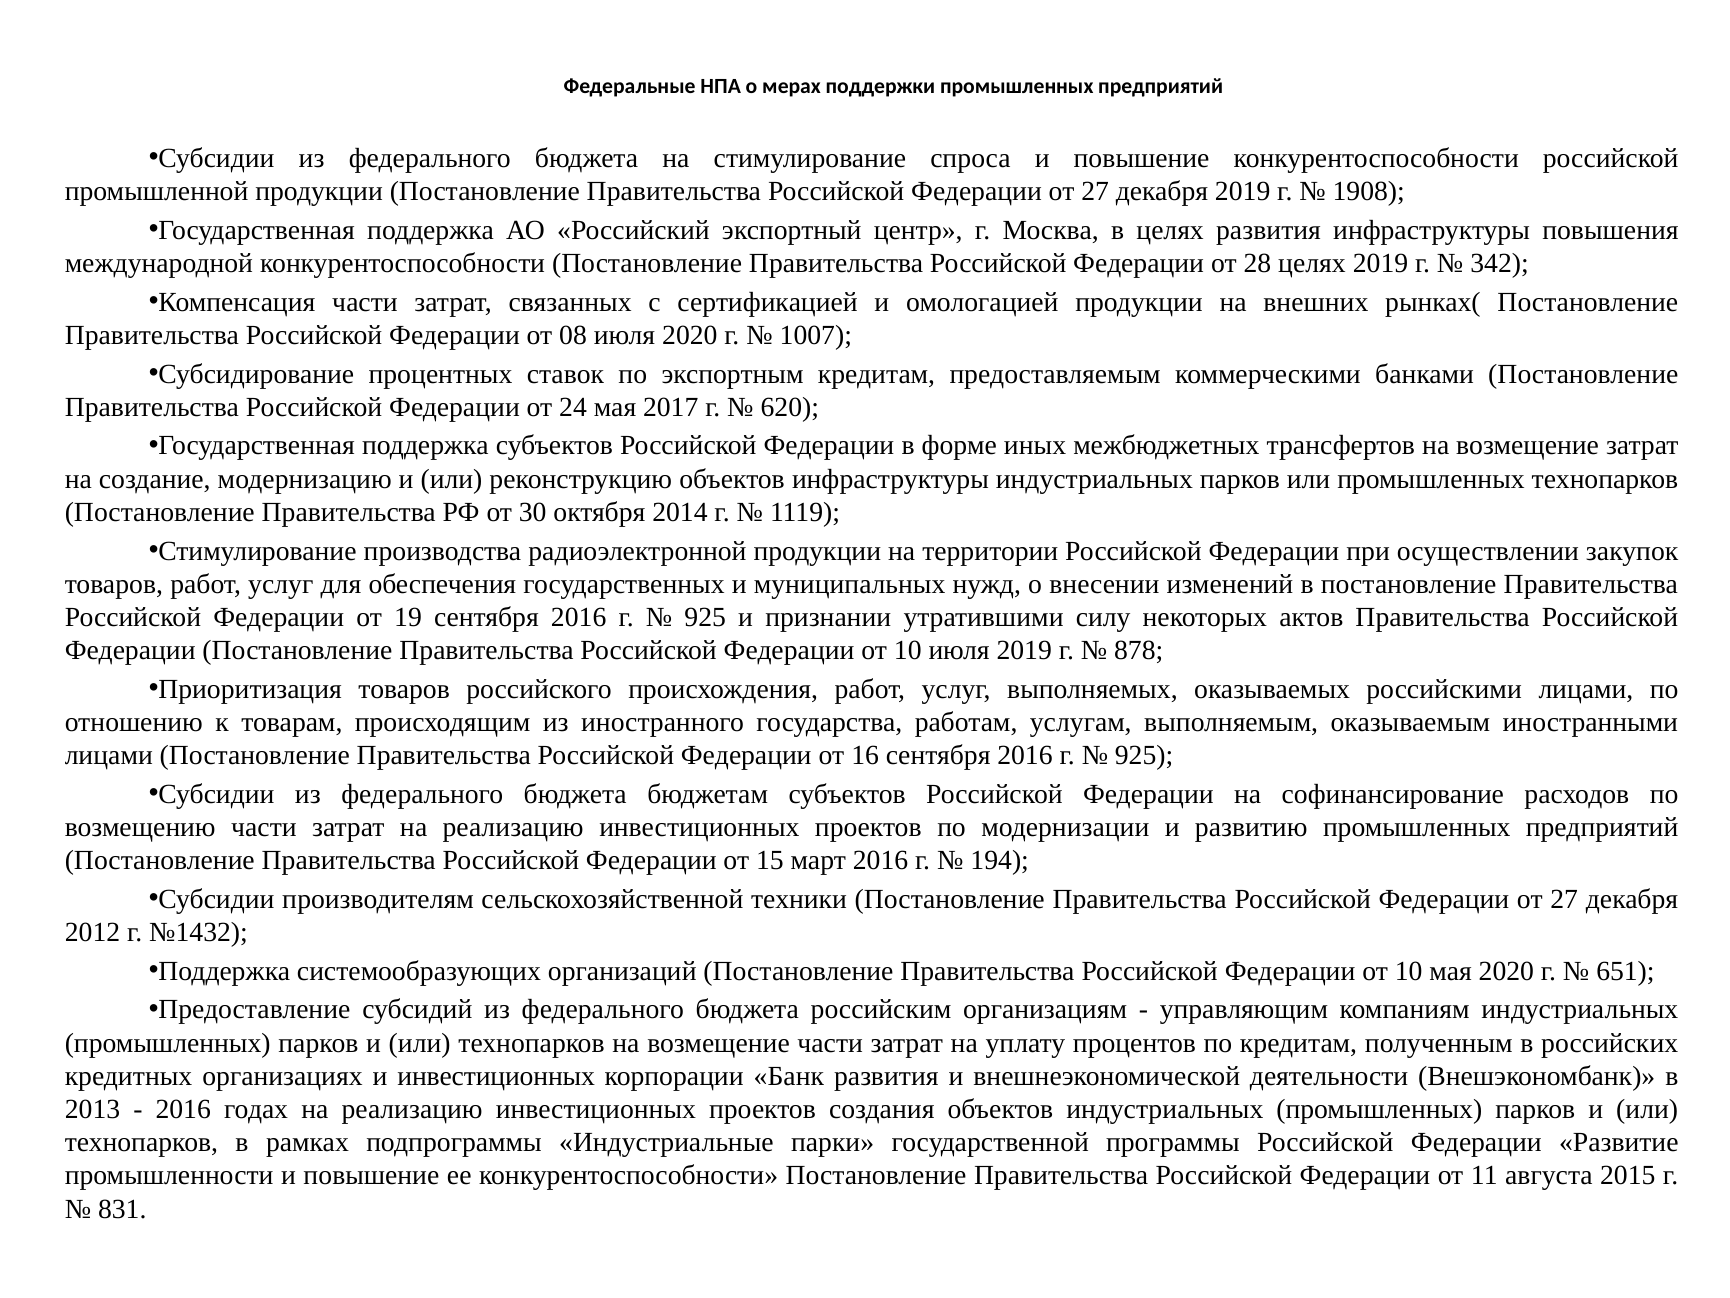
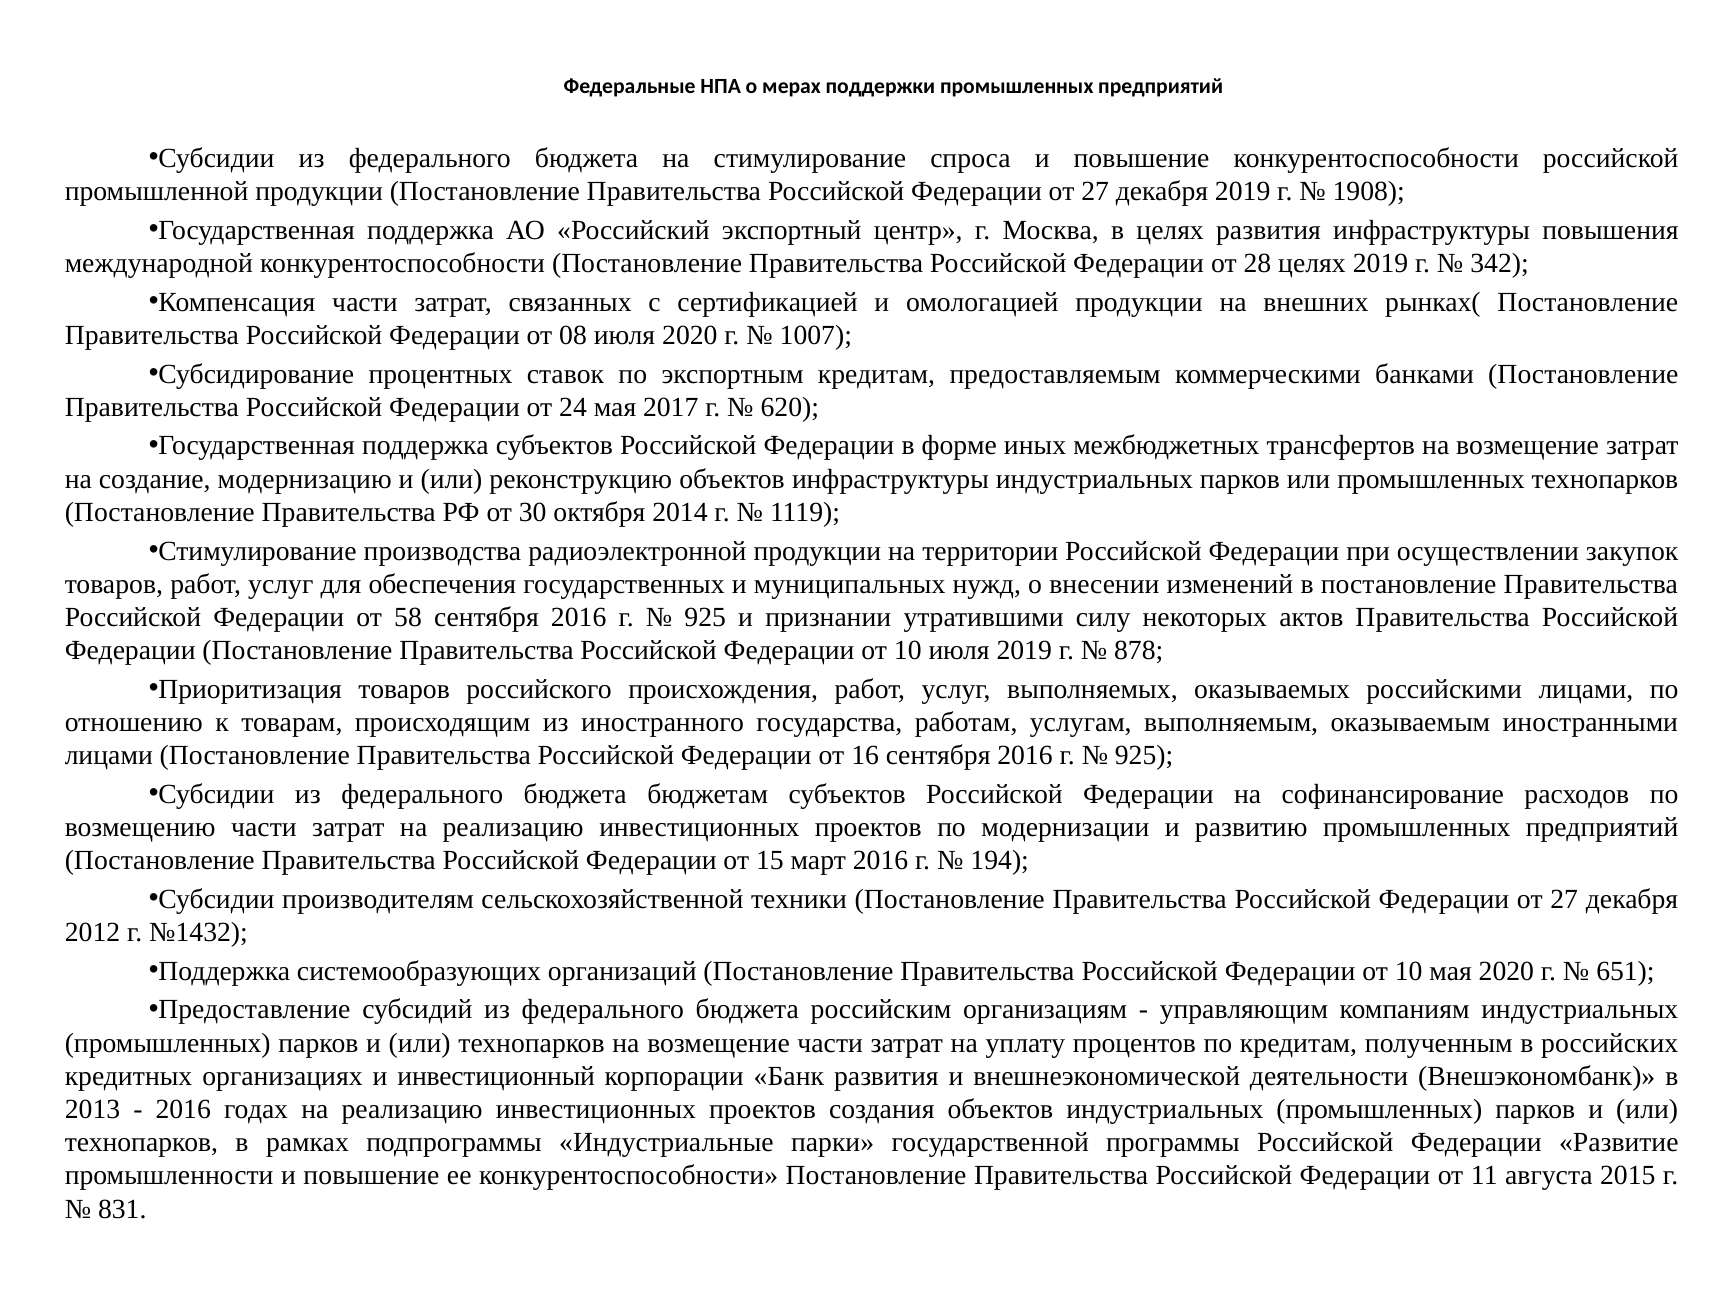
19: 19 -> 58 (408, 617)
и инвестиционных: инвестиционных -> инвестиционный (496, 1076)
